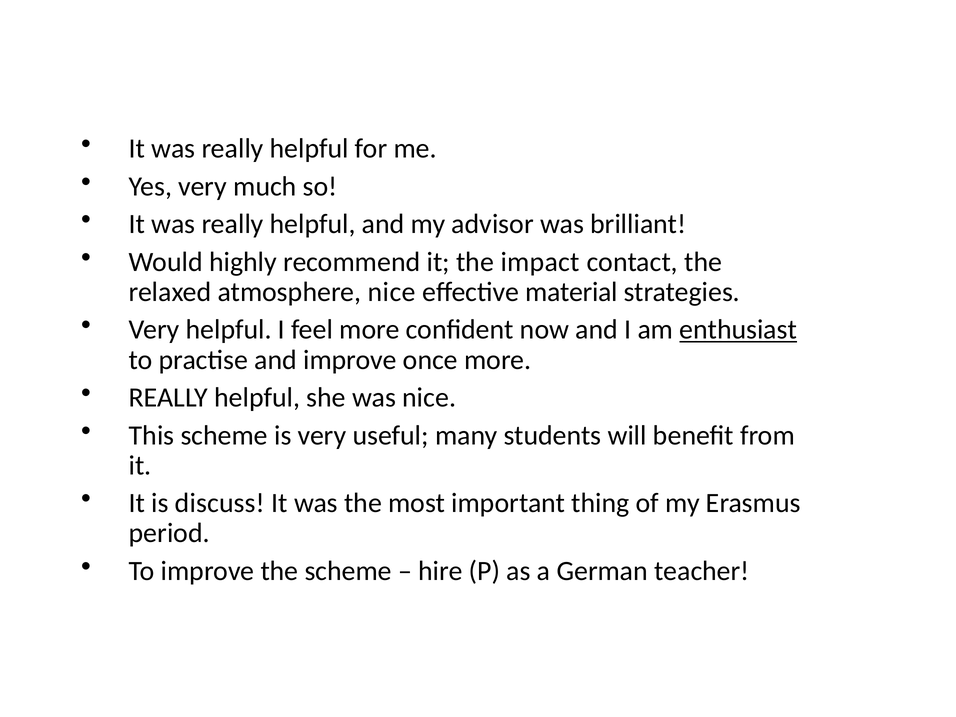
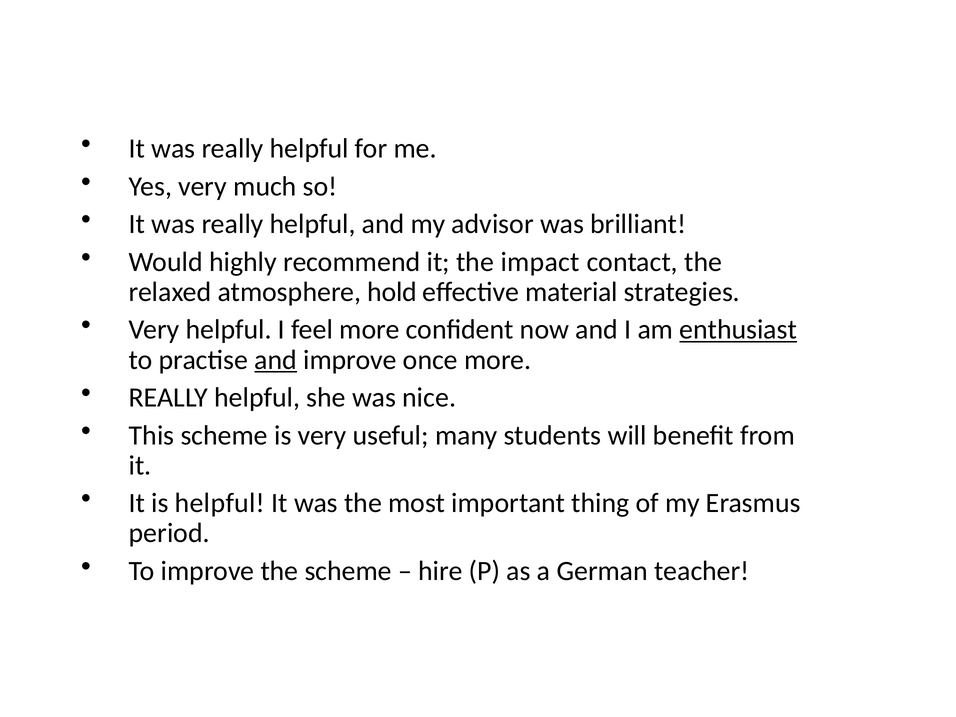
atmosphere nice: nice -> hold (392, 292)
and underline: none -> present (276, 360)
is discuss: discuss -> helpful (220, 503)
